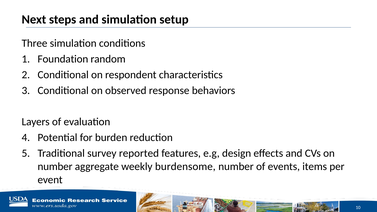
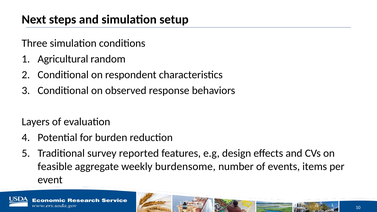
Foundation: Foundation -> Agricultural (63, 59)
number: number -> feasible (55, 166)
